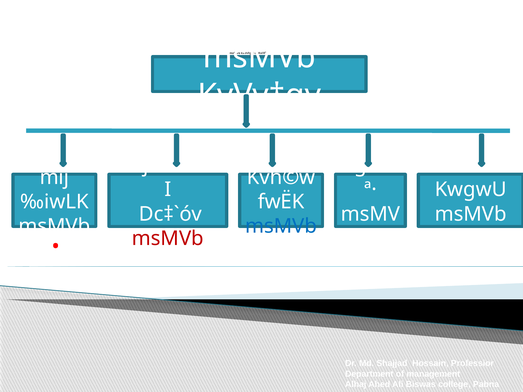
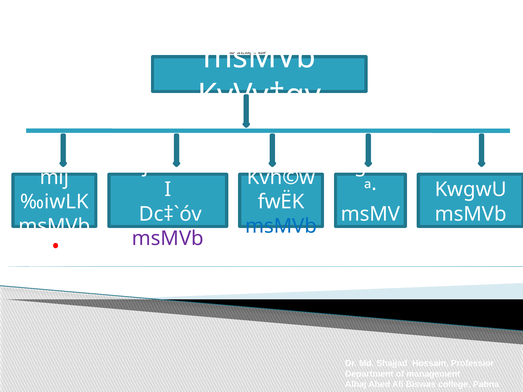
msMVb colour: red -> purple (168, 239)
